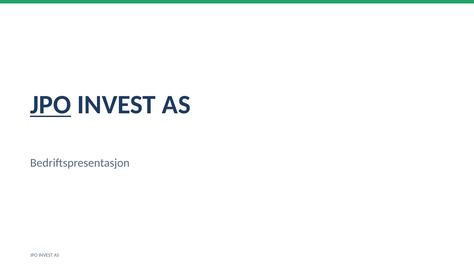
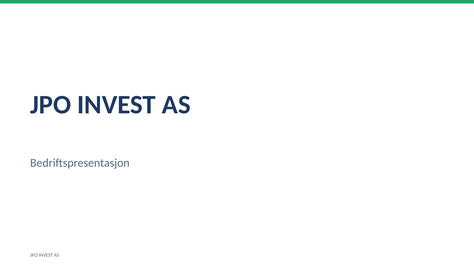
JPO underline: present -> none (51, 105)
